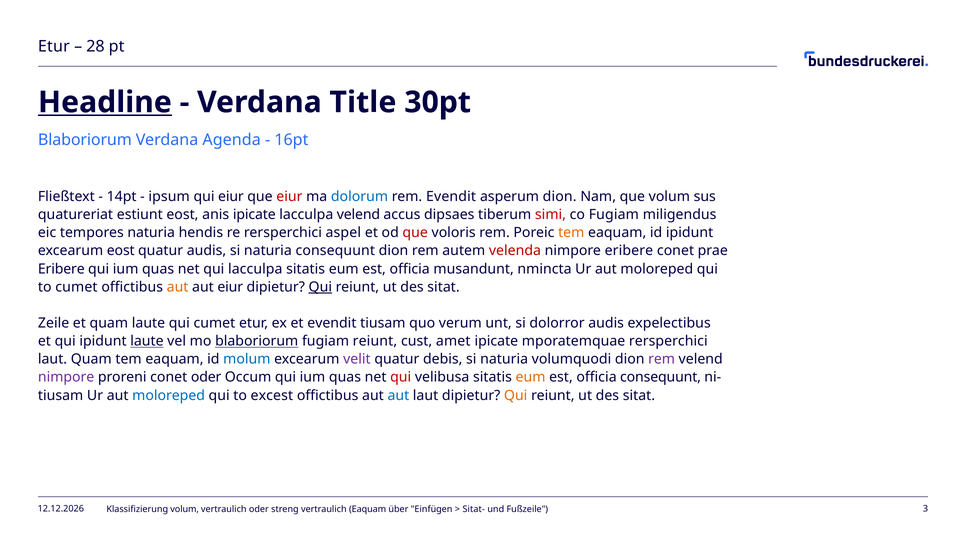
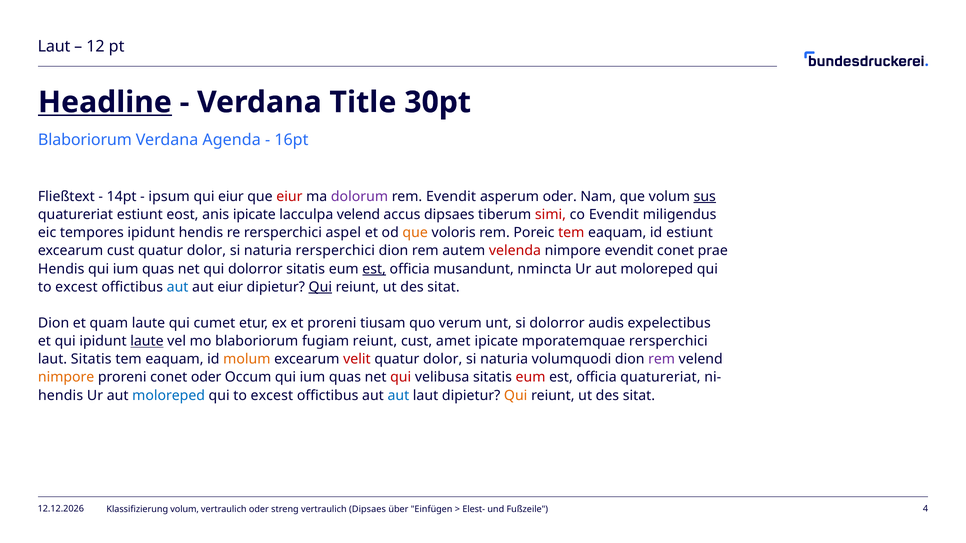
Etur: Etur -> Laut (54, 46)
28: 28 -> 12 (96, 46)
dolorum colour: blue -> purple (360, 197)
asperum dion: dion -> oder (560, 197)
sus underline: none -> present (705, 197)
co Fugiam: Fugiam -> Evendit (614, 215)
tempores naturia: naturia -> ipidunt (151, 233)
que colour: red -> orange (415, 233)
tem colour: orange -> red (571, 233)
id ipidunt: ipidunt -> estiunt (690, 233)
excearum eost: eost -> cust (121, 251)
audis: audis -> dolor (206, 251)
naturia consequunt: consequunt -> rersperchici (335, 251)
nimpore eribere: eribere -> evendit (629, 251)
Eribere: Eribere -> Hendis (61, 269)
qui lacculpa: lacculpa -> dolorror (255, 269)
est underline: none -> present (374, 269)
cumet: cumet -> excest (76, 287)
aut colour: orange -> blue (178, 287)
Zeile: Zeile -> Dion (54, 323)
et evendit: evendit -> proreni (332, 323)
blaboriorum underline: present -> none (257, 341)
laut Quam: Quam -> Sitatis (91, 359)
molum colour: blue -> orange (247, 359)
velit colour: purple -> red (357, 359)
debis: debis -> dolor (443, 359)
nimpore colour: purple -> orange (66, 378)
eum colour: orange -> red (531, 378)
officia consequunt: consequunt -> quatureriat (660, 378)
tiusam: tiusam -> hendis (61, 396)
vertraulich Eaquam: Eaquam -> Dipsaes (368, 510)
Sitat-: Sitat- -> Elest- (474, 510)
3: 3 -> 4 (926, 509)
